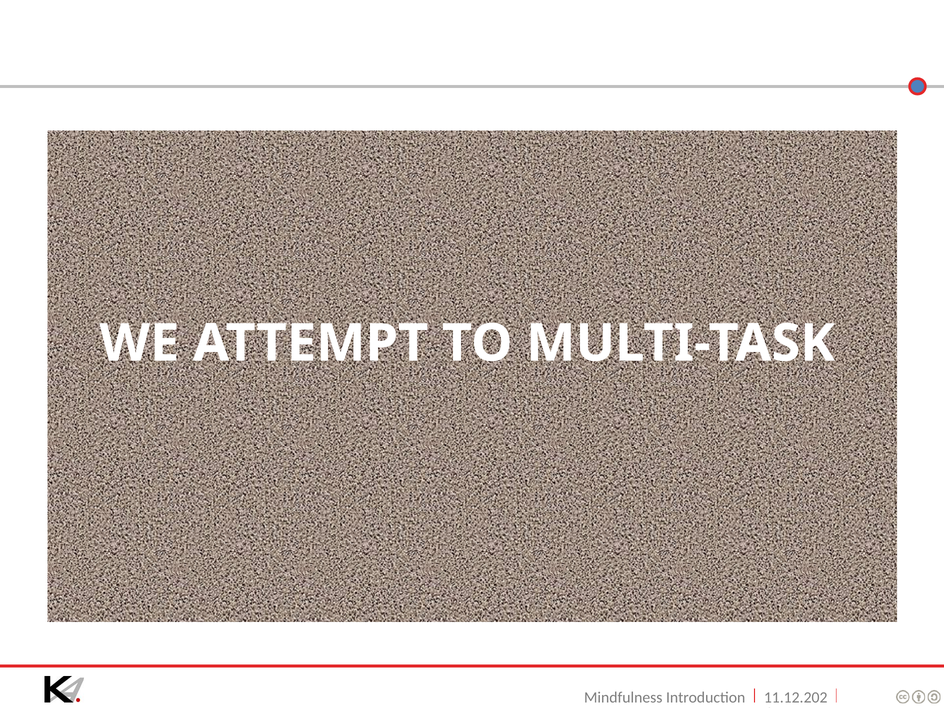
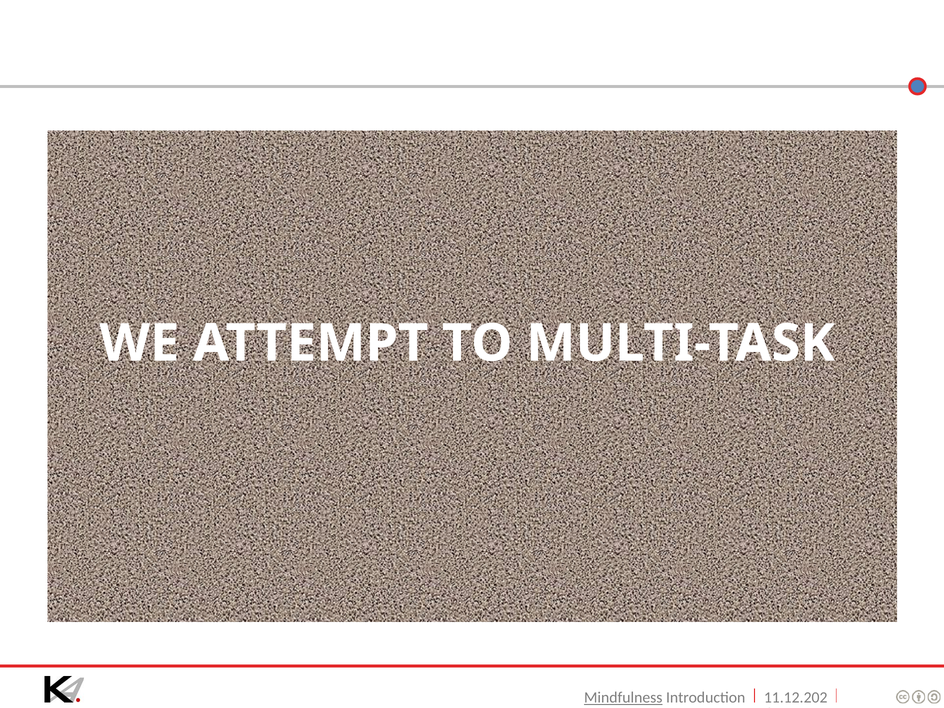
Mindfulness underline: none -> present (623, 698)
